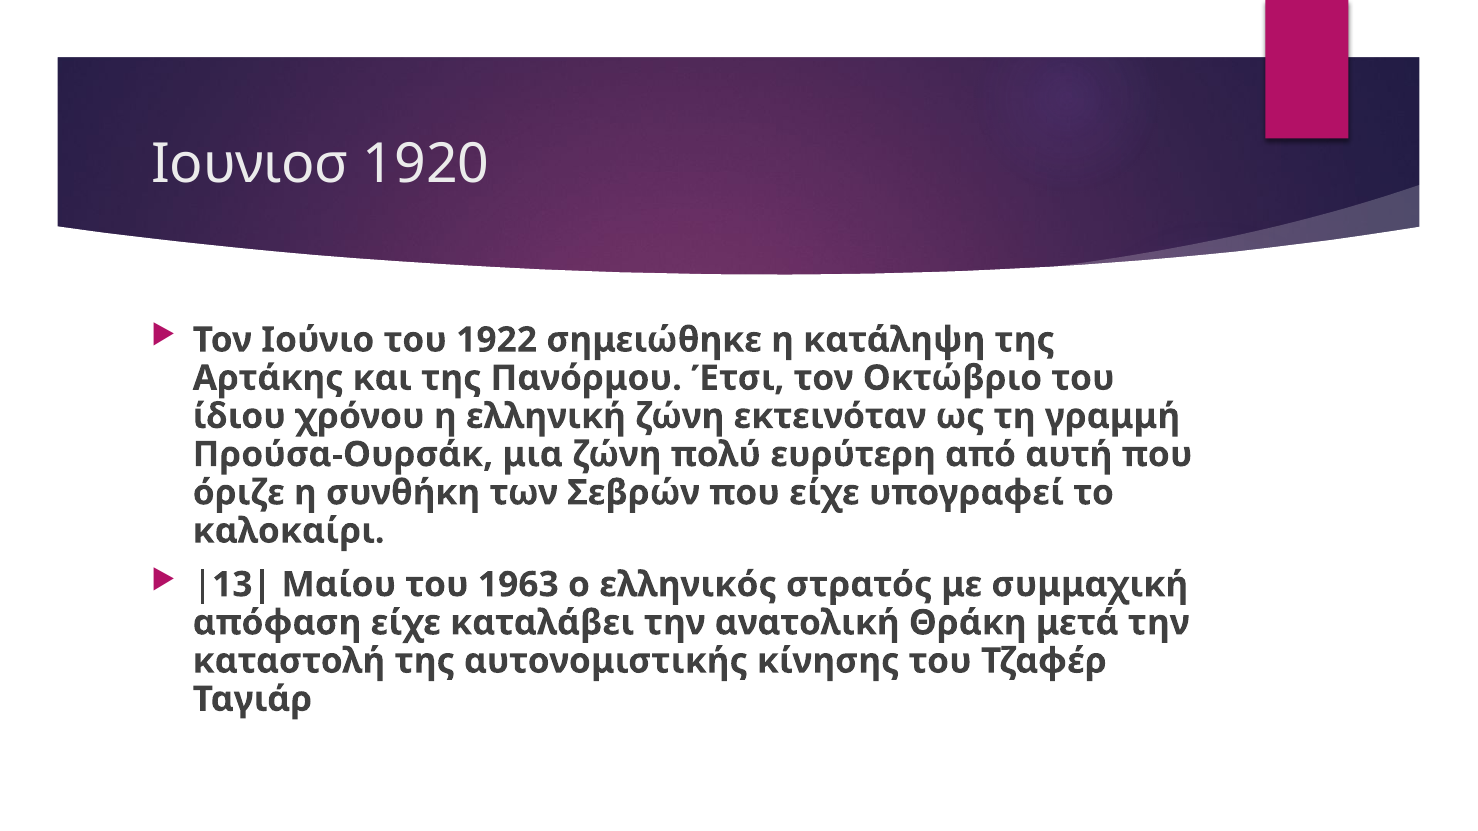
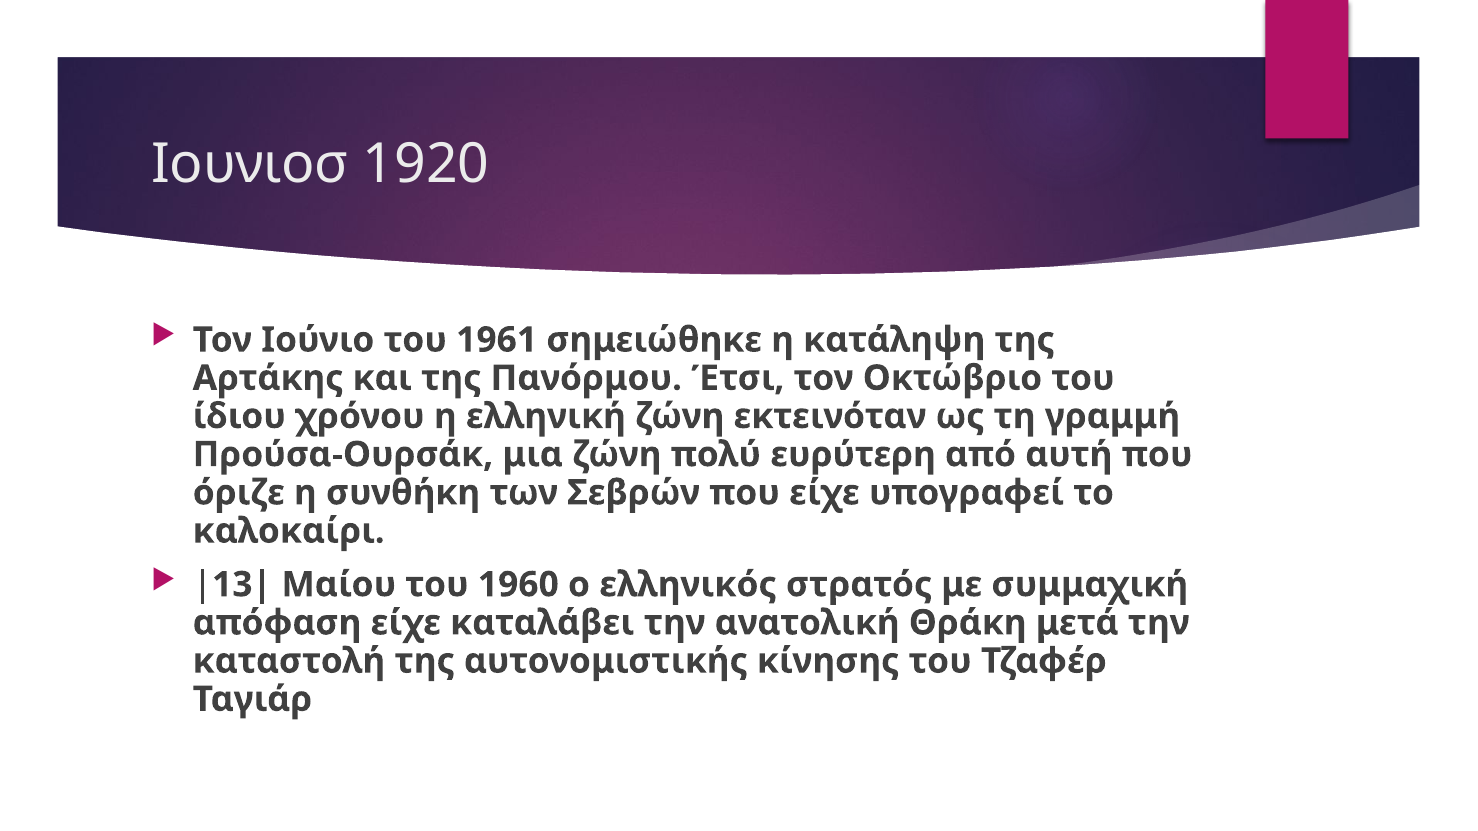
1922: 1922 -> 1961 (497, 340)
1963: 1963 -> 1960 (518, 585)
